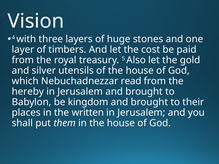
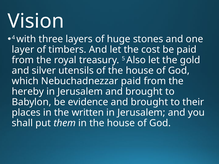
Nebuchadnezzar read: read -> paid (131, 81)
kingdom: kingdom -> evidence (88, 102)
